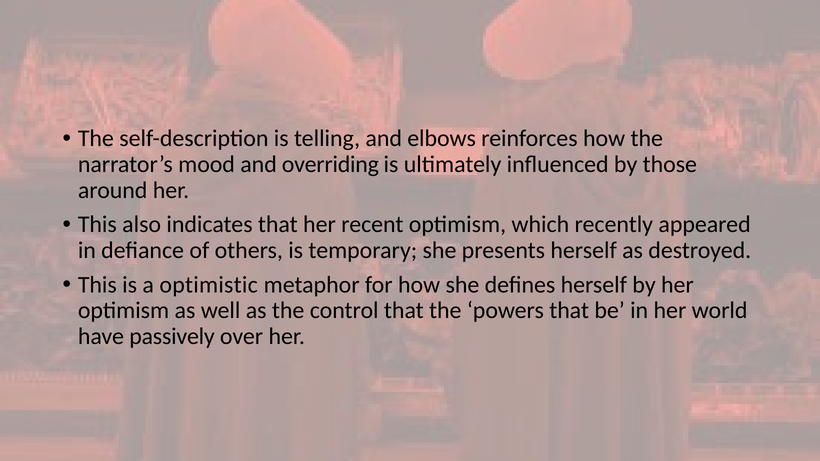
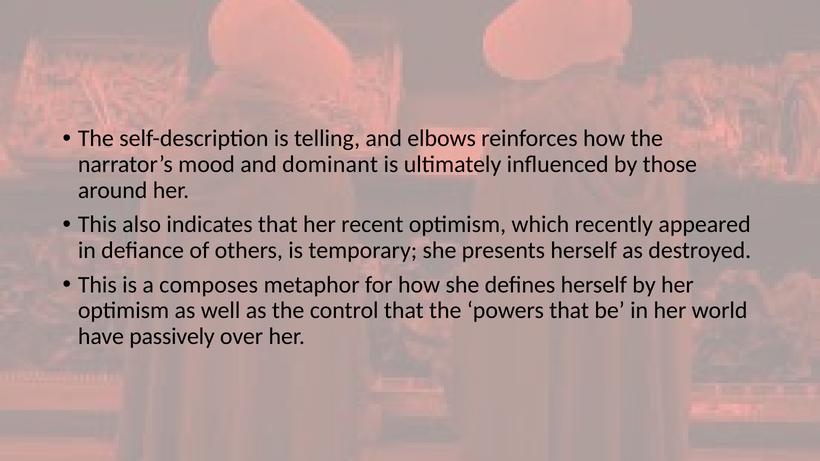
overriding: overriding -> dominant (330, 164)
optimistic: optimistic -> composes (209, 285)
